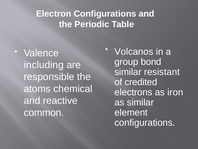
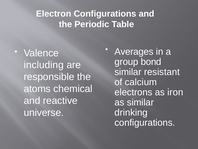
Volcanos: Volcanos -> Averages (134, 52)
credited: credited -> calcium (141, 82)
common: common -> universe (44, 112)
element: element -> drinking (131, 112)
